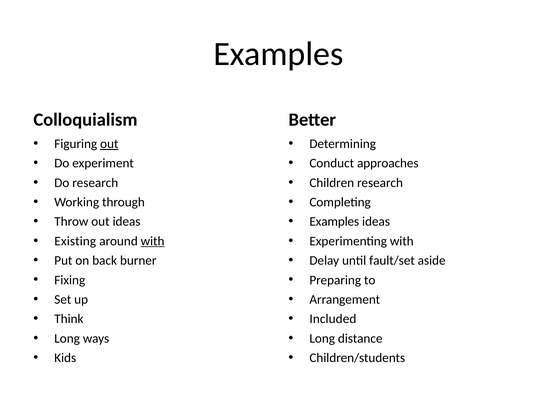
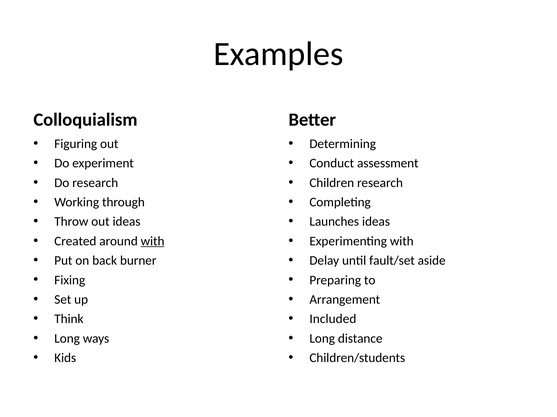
out underline: present -> none (109, 144)
approaches: approaches -> assessment (388, 164)
Examples: Examples -> Launches (334, 222)
Existing: Existing -> Created (75, 242)
